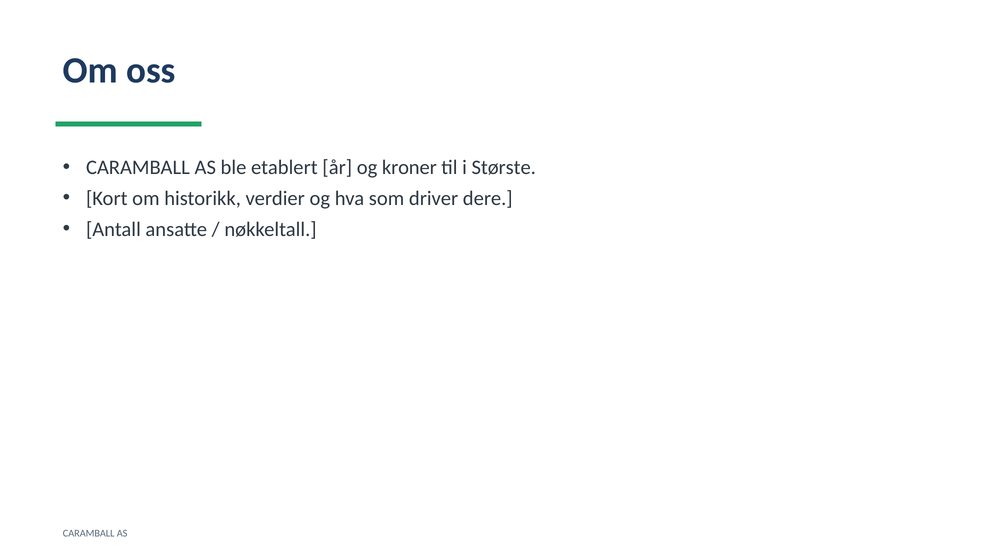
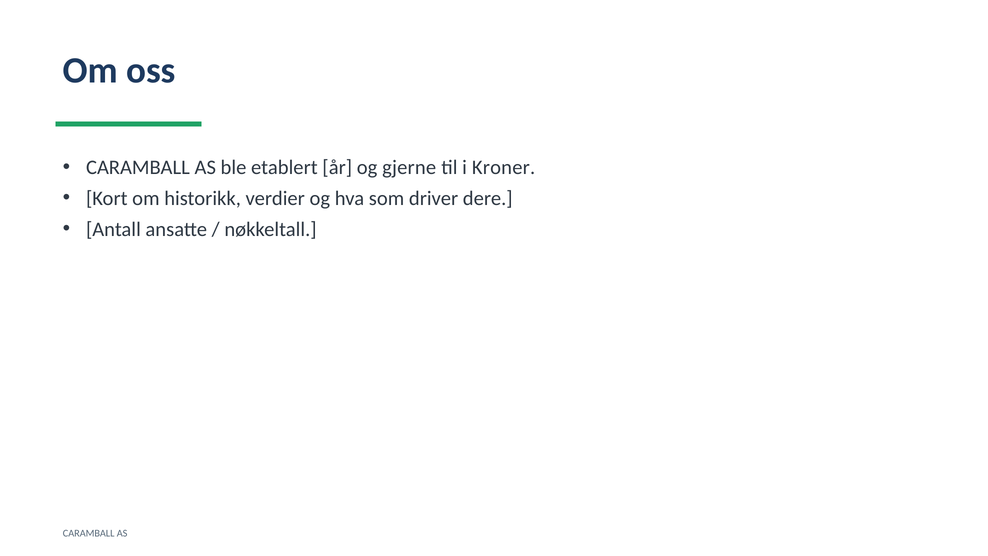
kroner: kroner -> gjerne (409, 167)
Største: Største -> Kroner (504, 167)
